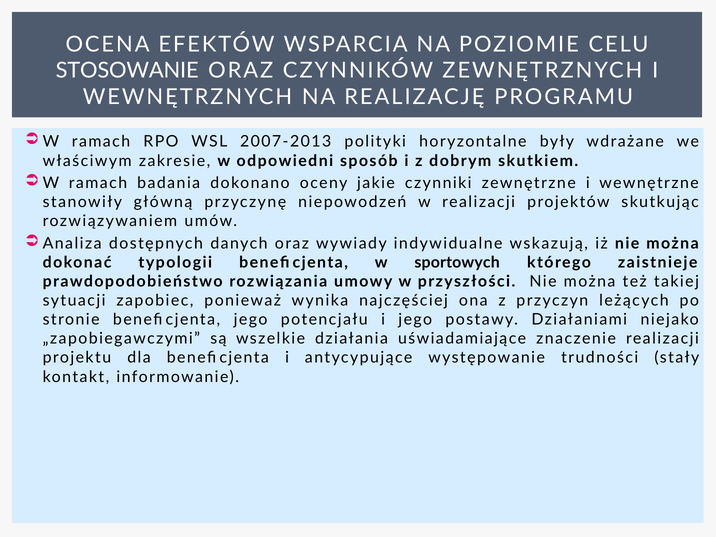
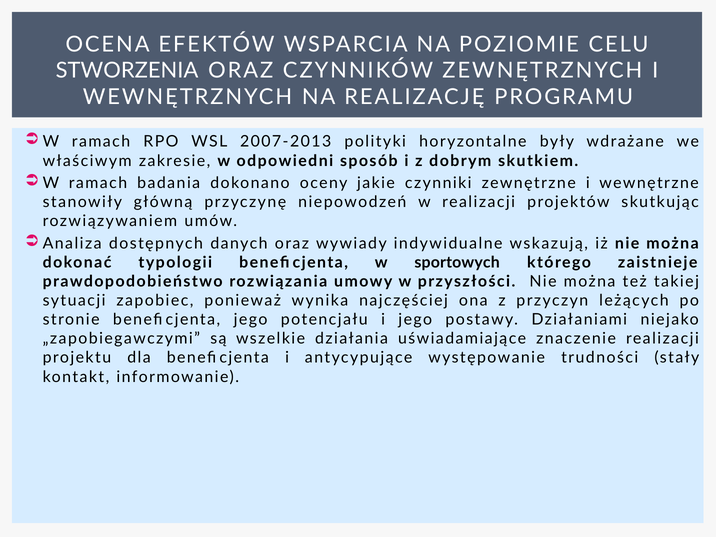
STOSOWANIE: STOSOWANIE -> STWORZENIA (127, 71)
